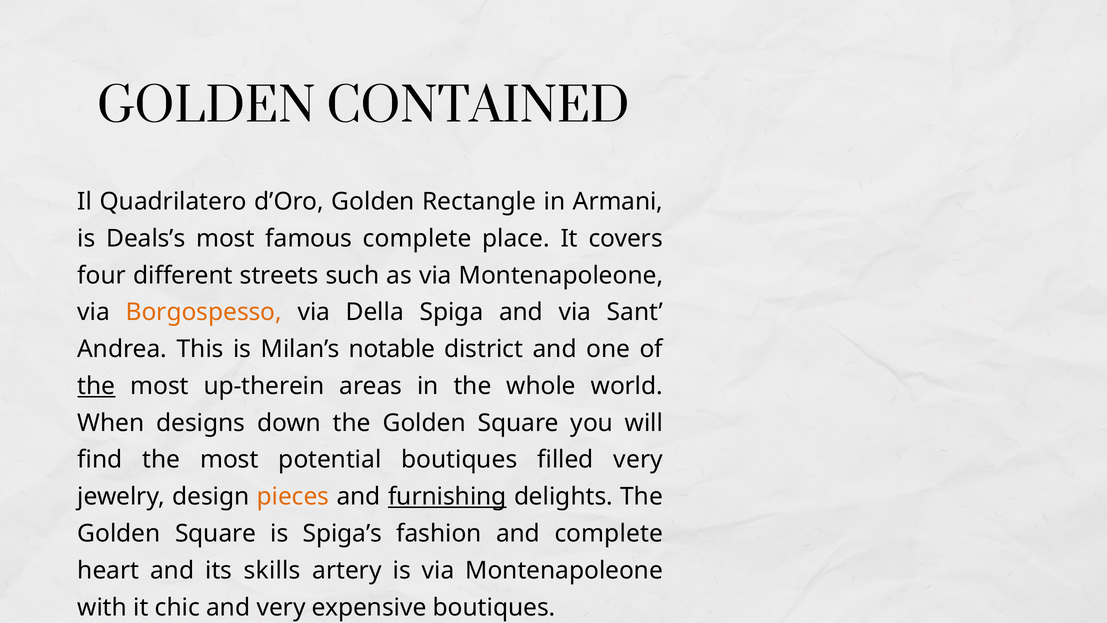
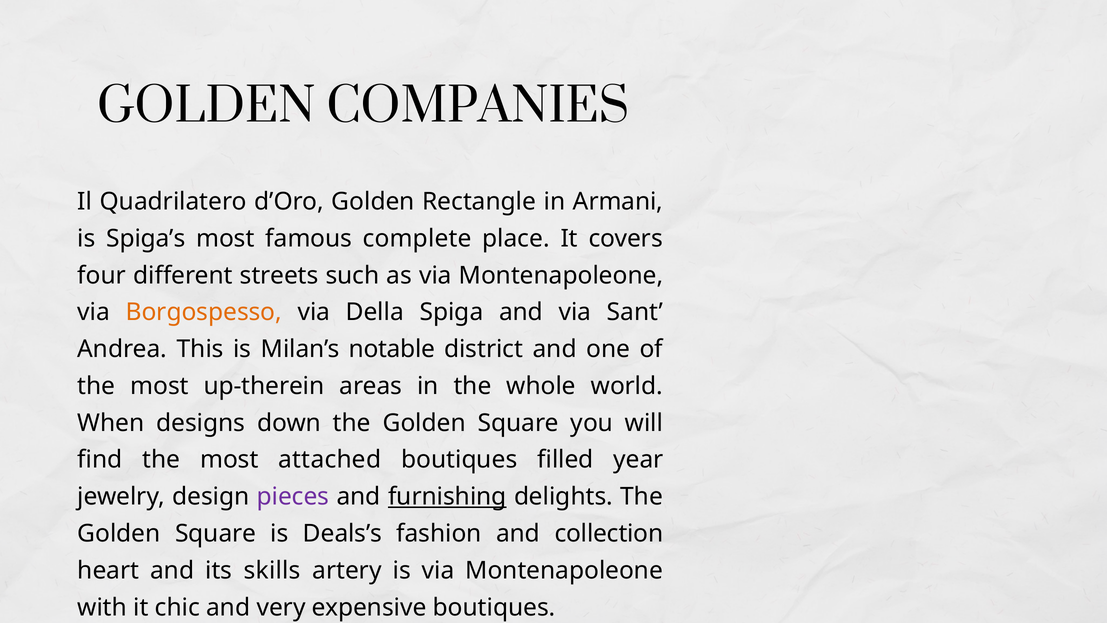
CONTAINED: CONTAINED -> COMPANIES (478, 107)
Deals’s: Deals’s -> Spiga’s (146, 238)
the underline: present -> none (96, 386)
potential: potential -> attached (330, 460)
filled very: very -> year (638, 460)
pieces colour: orange -> purple (293, 496)
Spiga’s: Spiga’s -> Deals’s (342, 533)
and complete: complete -> collection (609, 533)
